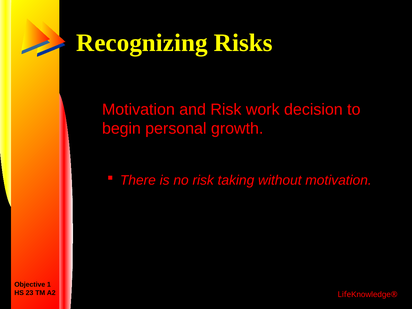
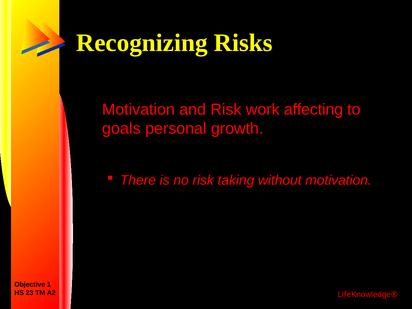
decision: decision -> affecting (313, 109)
begin: begin -> goals (121, 129)
